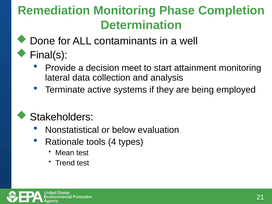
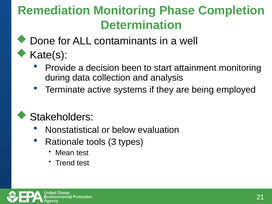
Final(s: Final(s -> Kate(s (49, 55)
meet: meet -> been (132, 68)
lateral: lateral -> during (58, 78)
4: 4 -> 3 (112, 142)
